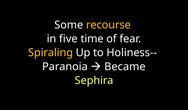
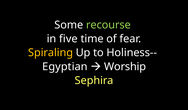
recourse colour: yellow -> light green (108, 25)
Paranoia: Paranoia -> Egyptian (65, 67)
Became: Became -> Worship (125, 67)
